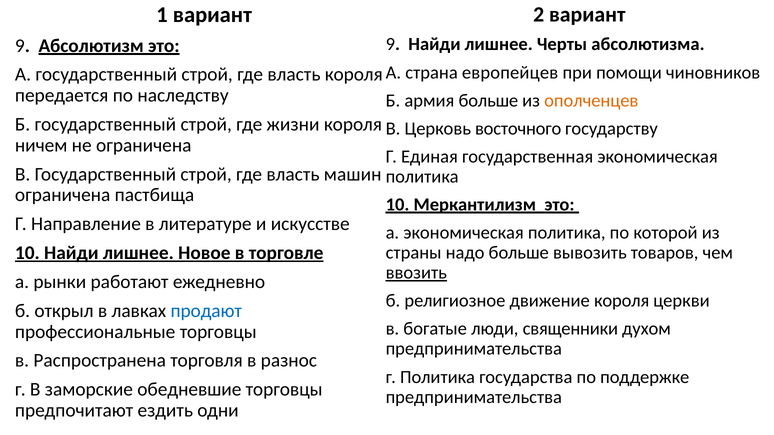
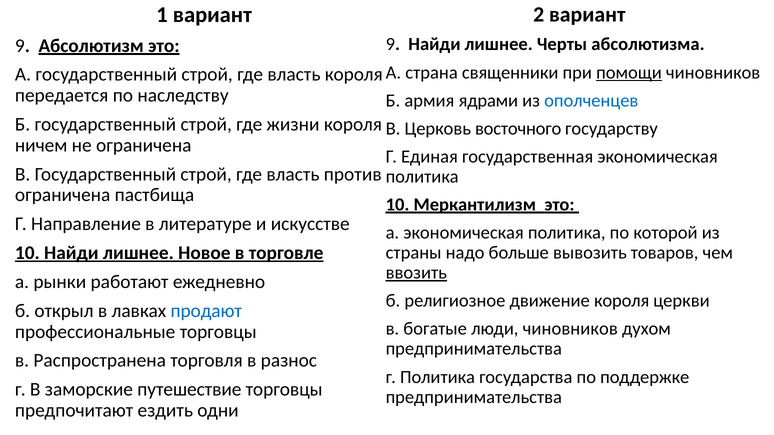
европейцев: европейцев -> священники (510, 72)
помощи underline: none -> present (629, 72)
армия больше: больше -> ядрами (488, 101)
ополченцев colour: orange -> blue (591, 101)
машин: машин -> против (353, 174)
люди священники: священники -> чиновников (570, 329)
обедневшие: обедневшие -> путешествие (189, 390)
